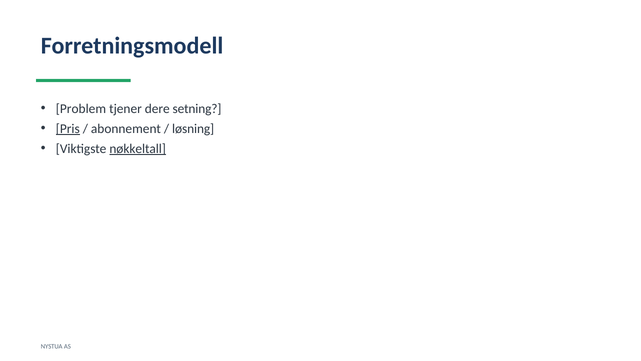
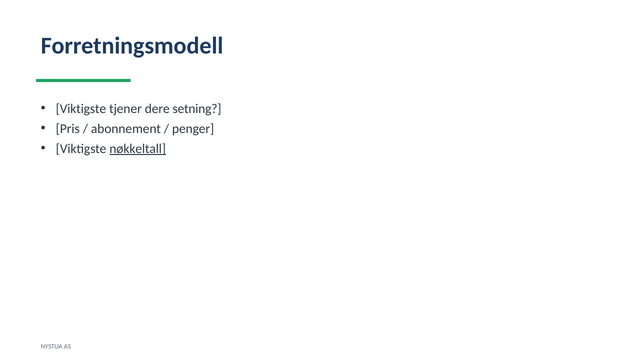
Problem: Problem -> Viktigste (81, 109)
Pris underline: present -> none (68, 129)
løsning: løsning -> penger (193, 129)
